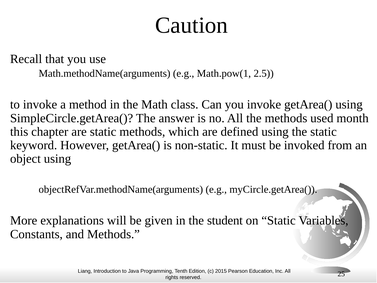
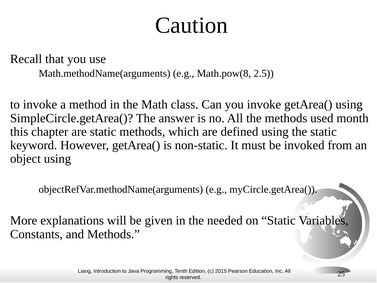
Math.pow(1: Math.pow(1 -> Math.pow(8 (224, 73)
student: student -> needed (225, 220)
